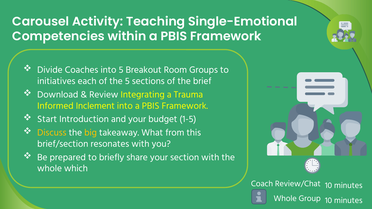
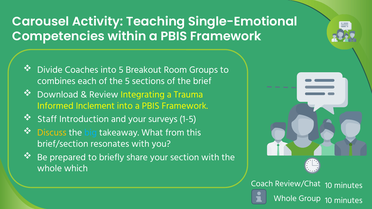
initiatives: initiatives -> combines (56, 81)
Start: Start -> Staff (47, 119)
budget: budget -> surveys (163, 119)
big colour: yellow -> light blue (91, 133)
